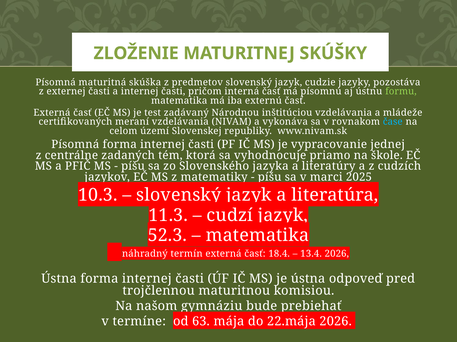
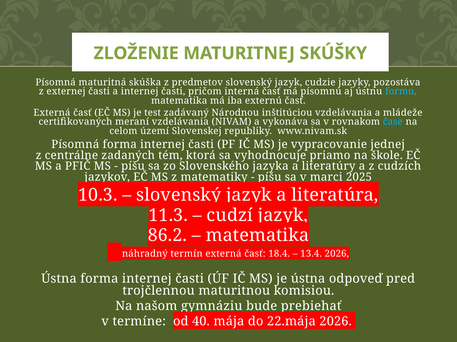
formu colour: light green -> light blue (401, 92)
52.3: 52.3 -> 86.2 (167, 236)
63: 63 -> 40 (201, 322)
